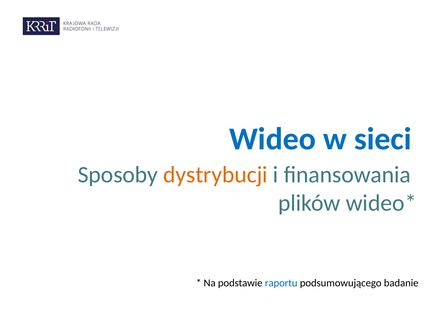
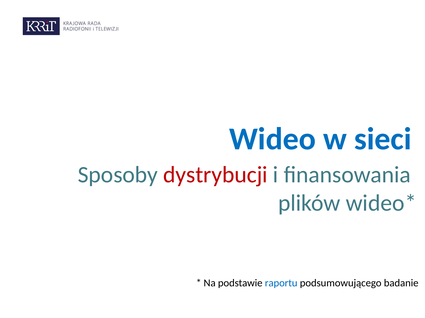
dystrybucji colour: orange -> red (215, 175)
